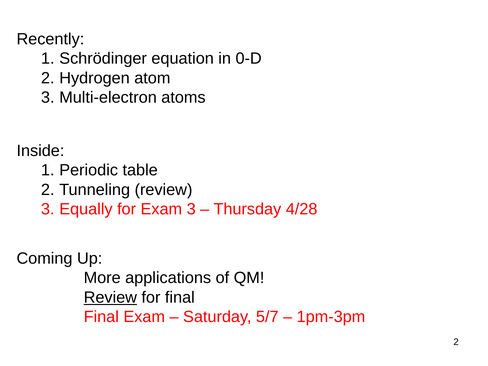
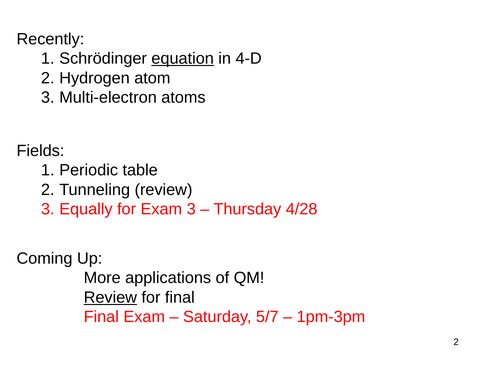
equation underline: none -> present (183, 58)
0-D: 0-D -> 4-D (249, 58)
Inside: Inside -> Fields (40, 151)
